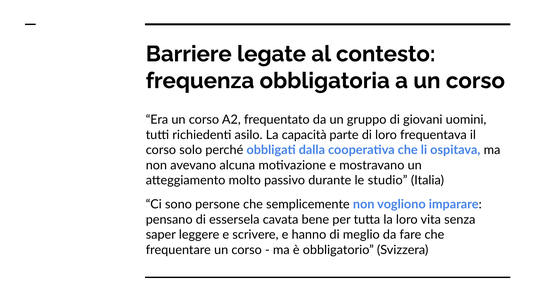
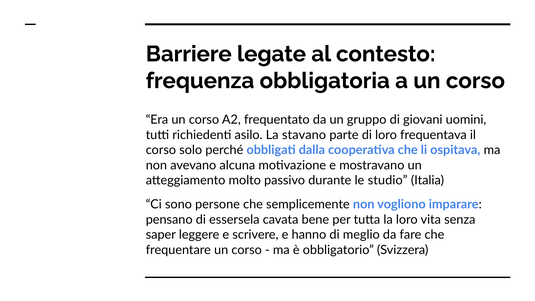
capacità: capacità -> stavano (304, 135)
